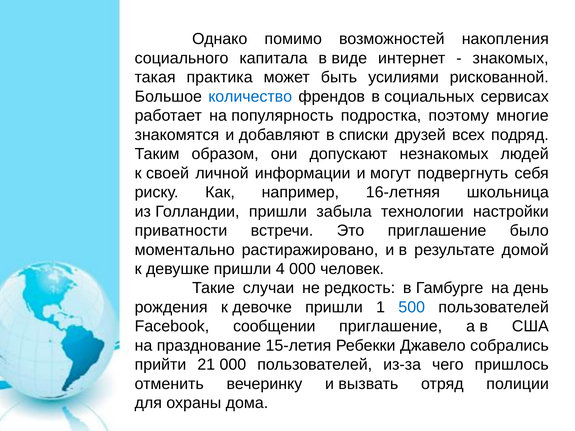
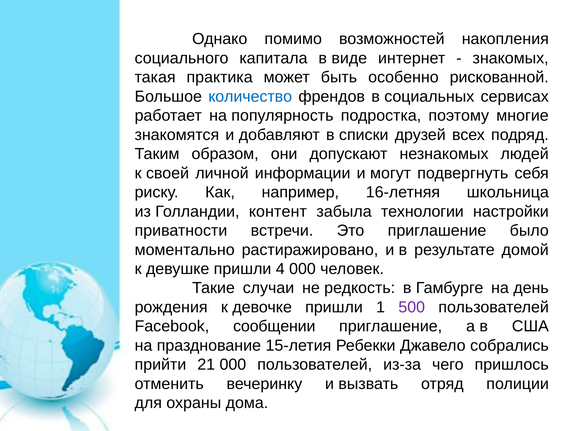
усилиями: усилиями -> особенно (403, 77)
Голландии пришли: пришли -> контент (278, 212)
500 colour: blue -> purple (412, 307)
